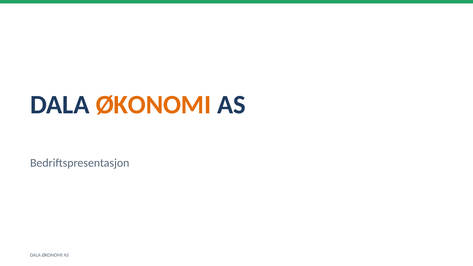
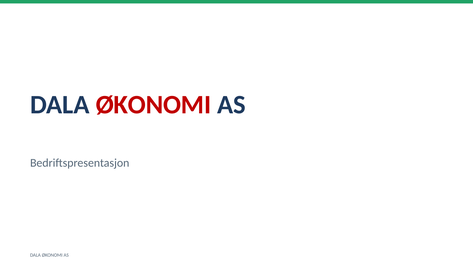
ØKONOMI colour: orange -> red (153, 105)
